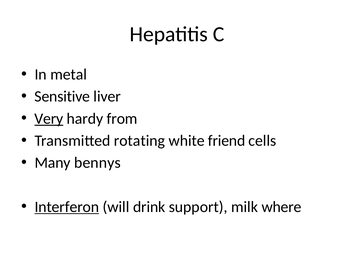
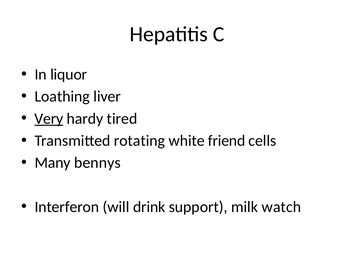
metal: metal -> liquor (69, 74)
Sensitive: Sensitive -> Loathing (62, 96)
from: from -> tired (122, 118)
Interferon underline: present -> none (67, 206)
where: where -> watch (281, 206)
